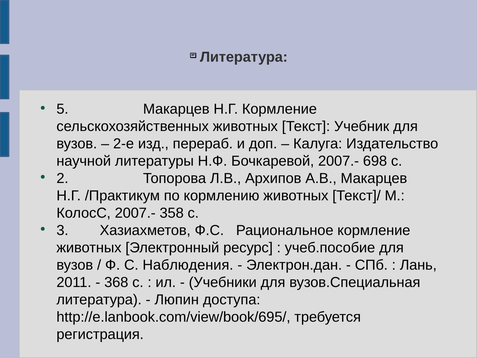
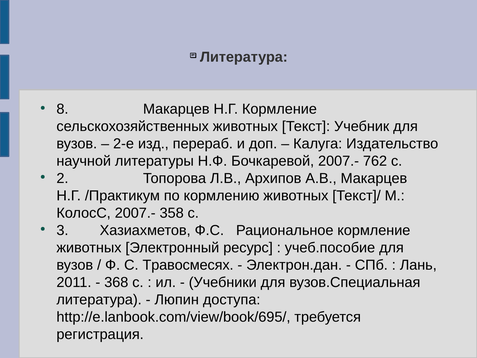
5: 5 -> 8 (62, 109)
698: 698 -> 762 (375, 161)
Наблюдения: Наблюдения -> Травосмесях (188, 265)
